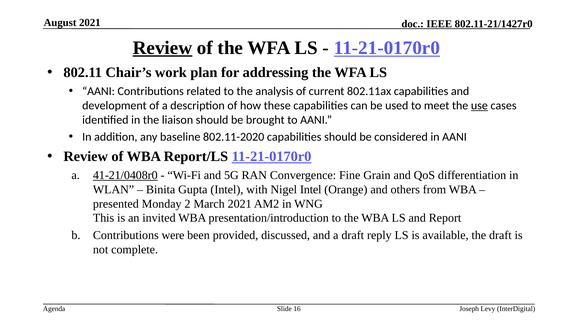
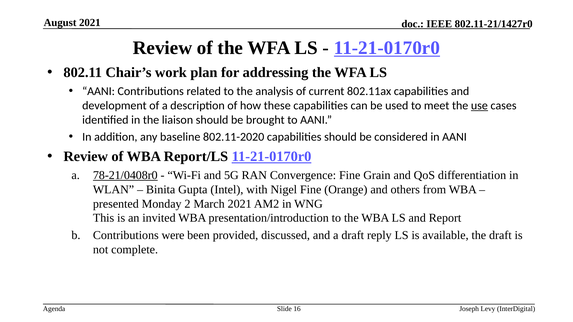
Review underline: present -> none (162, 48)
41-21/0408r0: 41-21/0408r0 -> 78-21/0408r0 (125, 175)
Nigel Intel: Intel -> Fine (311, 190)
